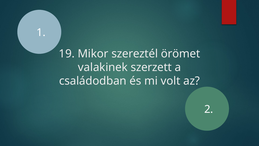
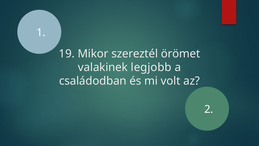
szerzett: szerzett -> legjobb (151, 67)
